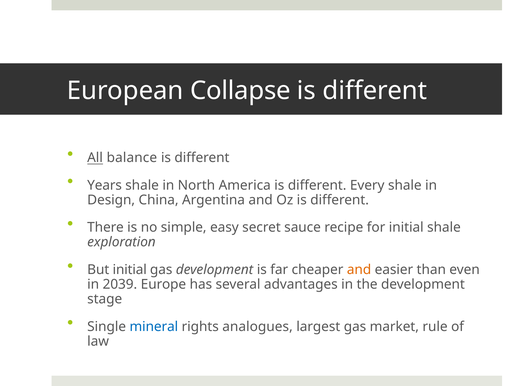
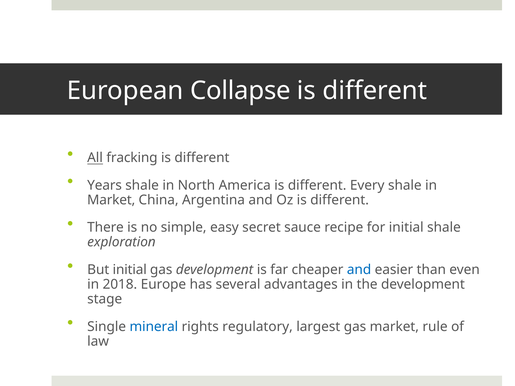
balance: balance -> fracking (132, 158)
Design: Design -> Market (111, 200)
and colour: orange -> blue (359, 270)
2039: 2039 -> 2018 (120, 285)
analogues: analogues -> regulatory (258, 327)
